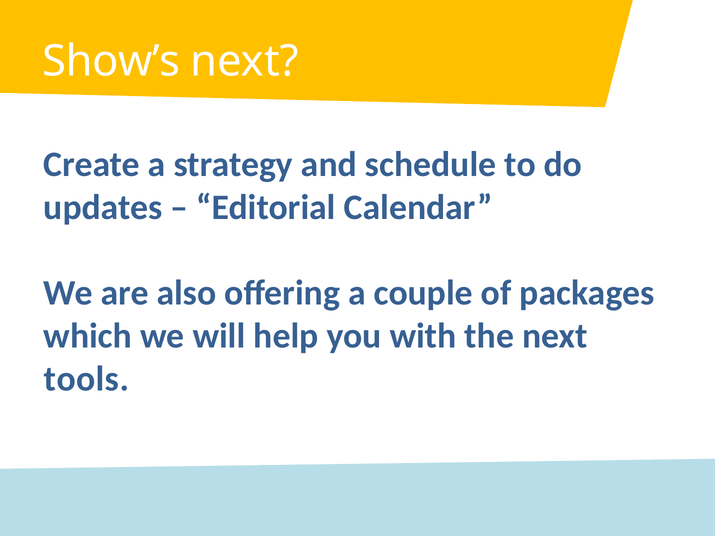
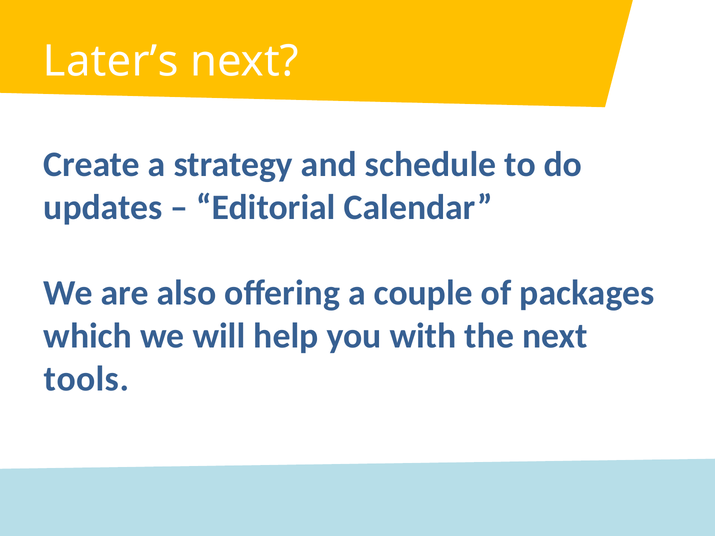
Show’s: Show’s -> Later’s (111, 61)
